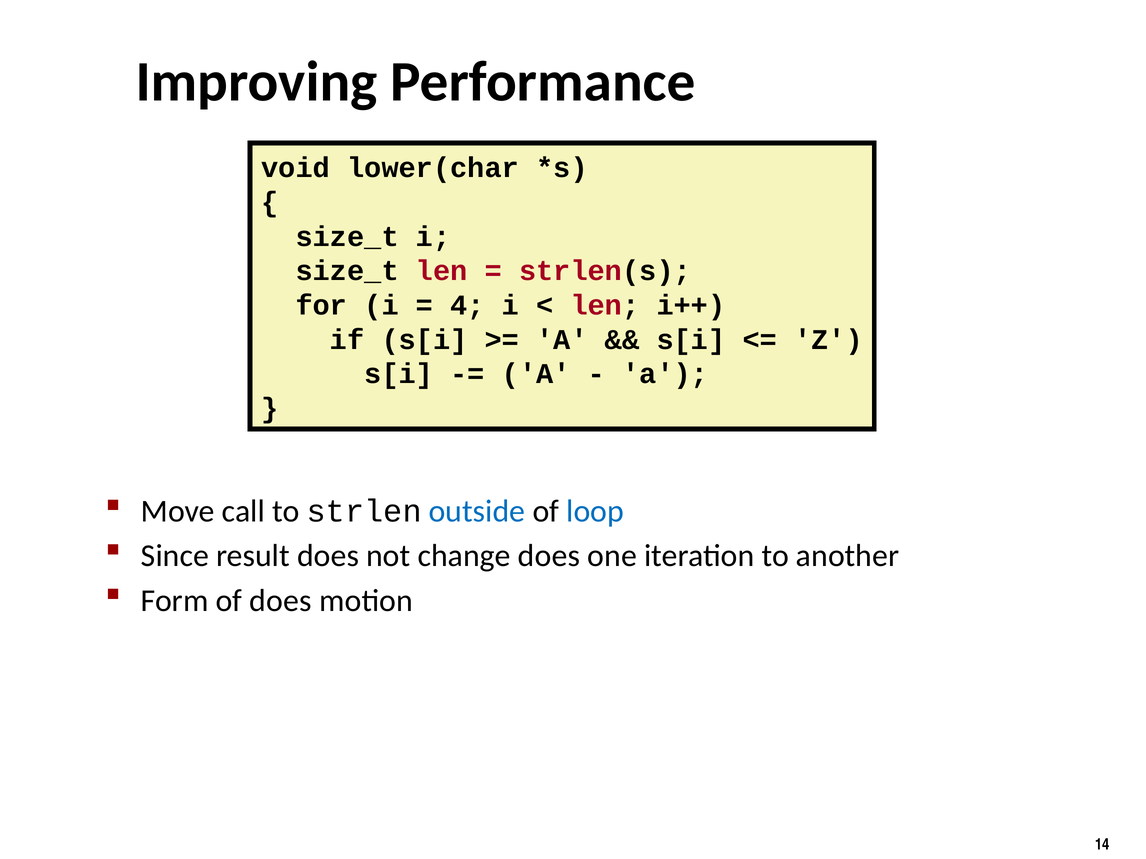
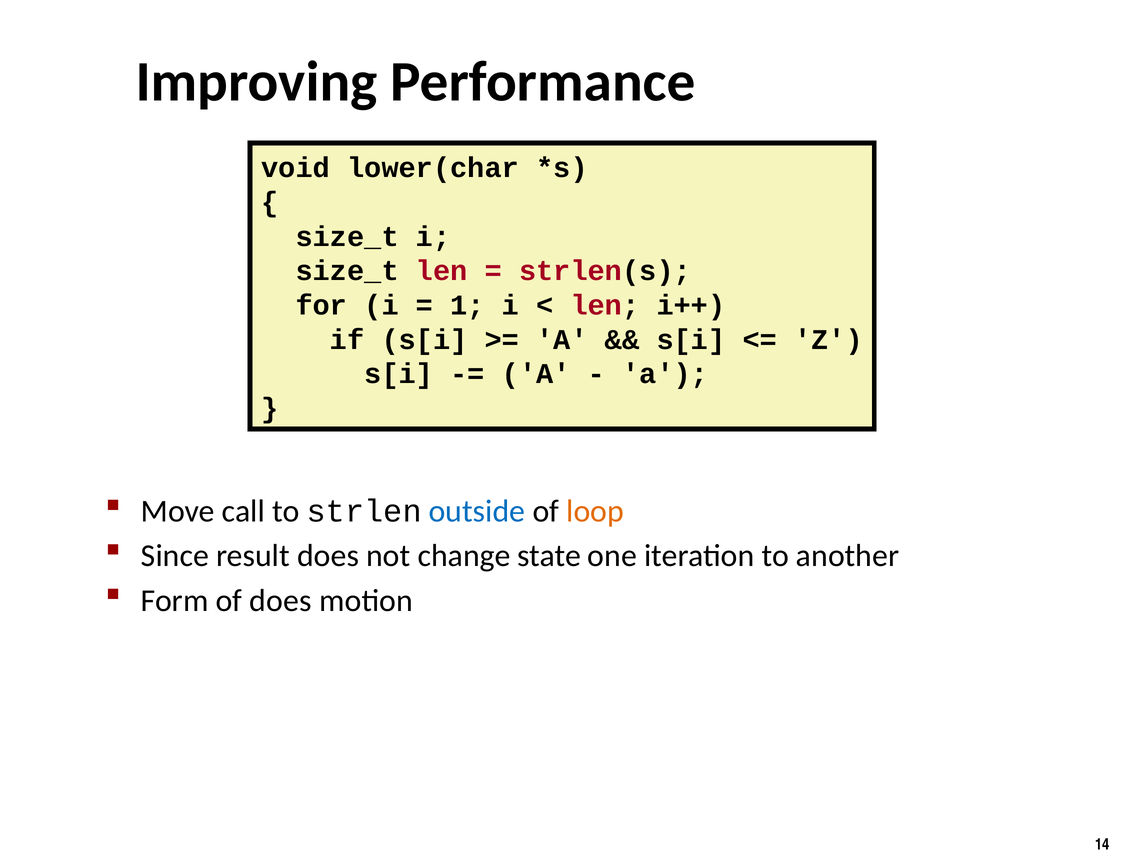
4: 4 -> 1 (467, 305)
loop colour: blue -> orange (595, 512)
change does: does -> state (549, 556)
